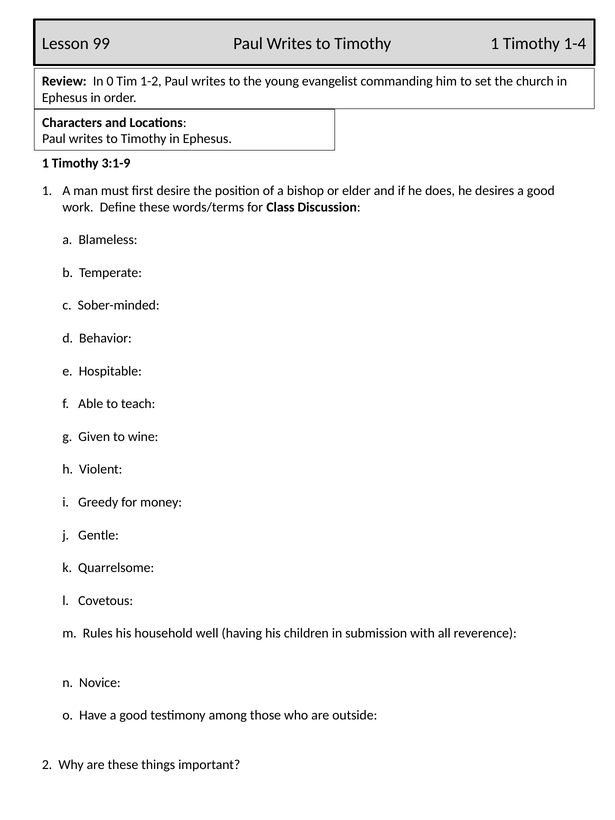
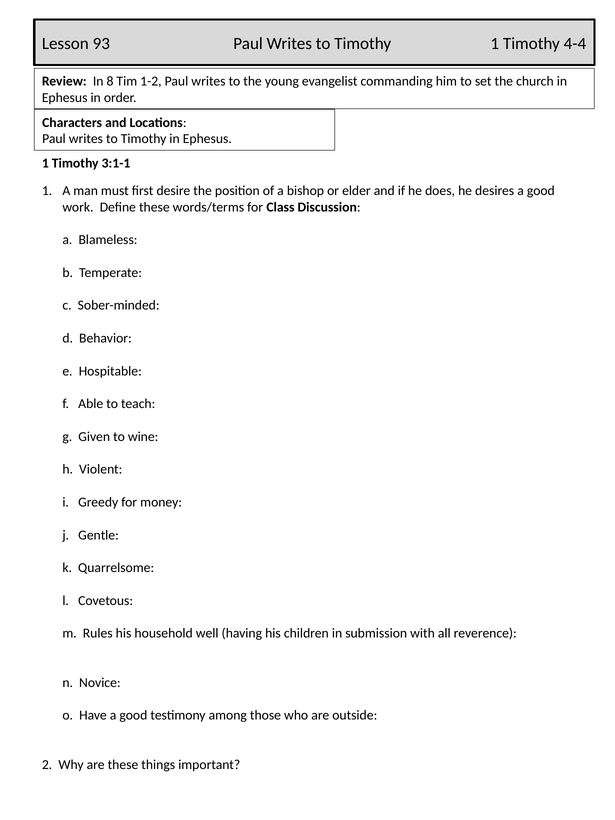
99: 99 -> 93 (101, 43)
1-4: 1-4 -> 4-4 (575, 43)
0: 0 -> 8 (110, 81)
3:1-9: 3:1-9 -> 3:1-1 (116, 163)
